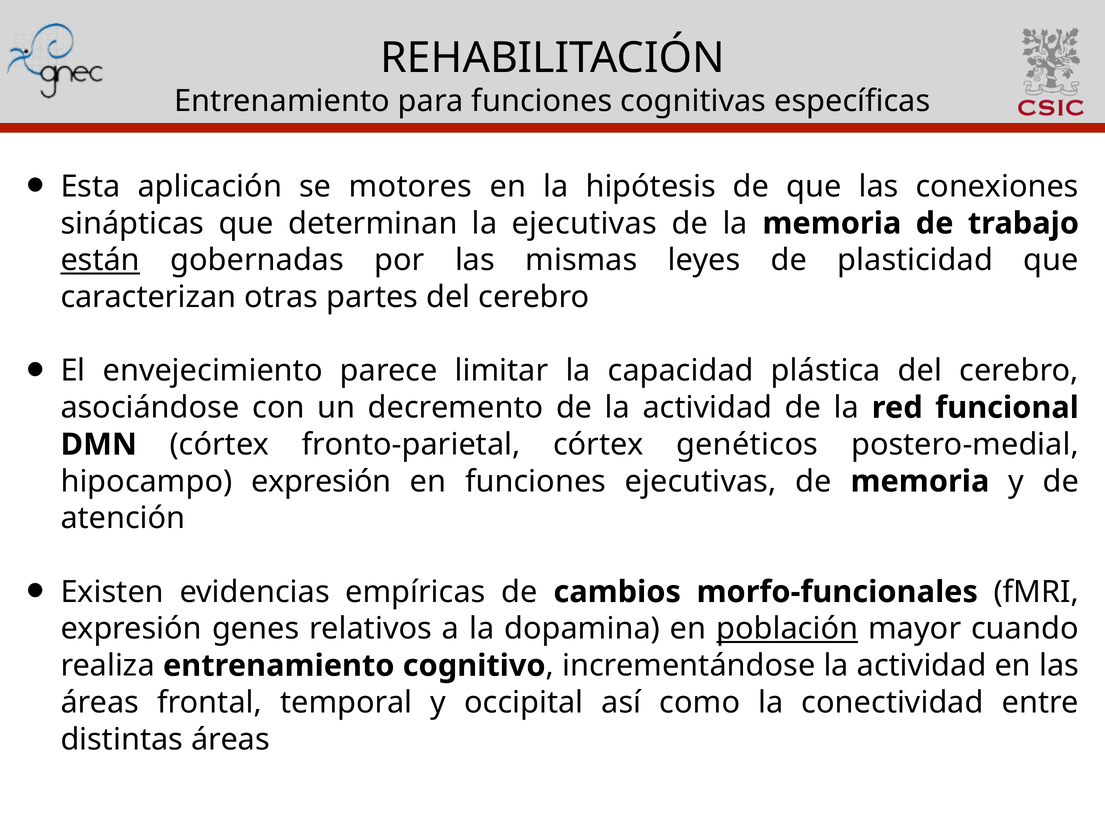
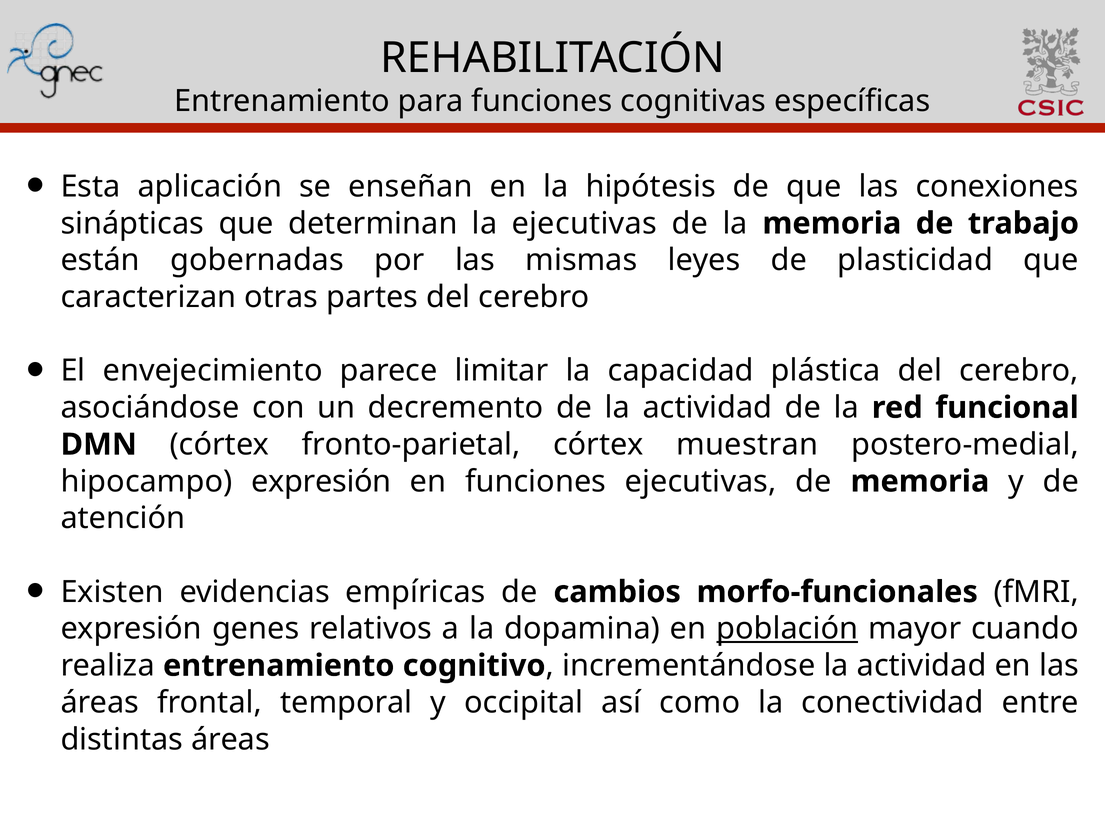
motores: motores -> enseñan (410, 186)
están underline: present -> none (100, 260)
genéticos: genéticos -> muestran (747, 444)
